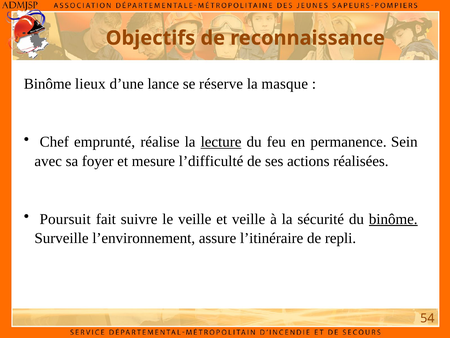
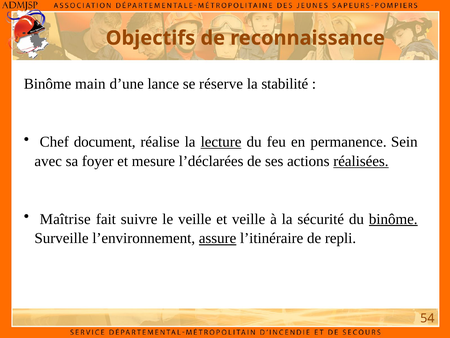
lieux: lieux -> main (90, 84)
masque: masque -> stabilité (285, 84)
emprunté: emprunté -> document (105, 142)
l’difficulté: l’difficulté -> l’déclarées (211, 161)
réalisées underline: none -> present (361, 161)
Poursuit: Poursuit -> Maîtrise (65, 219)
assure underline: none -> present (218, 238)
